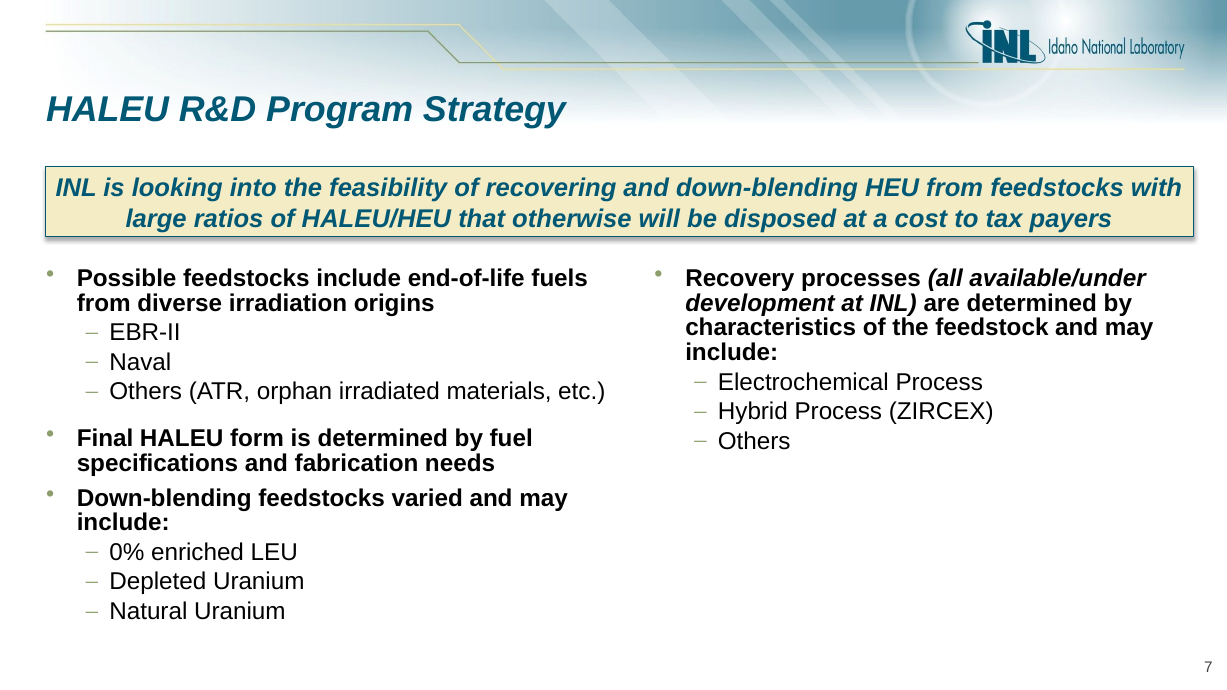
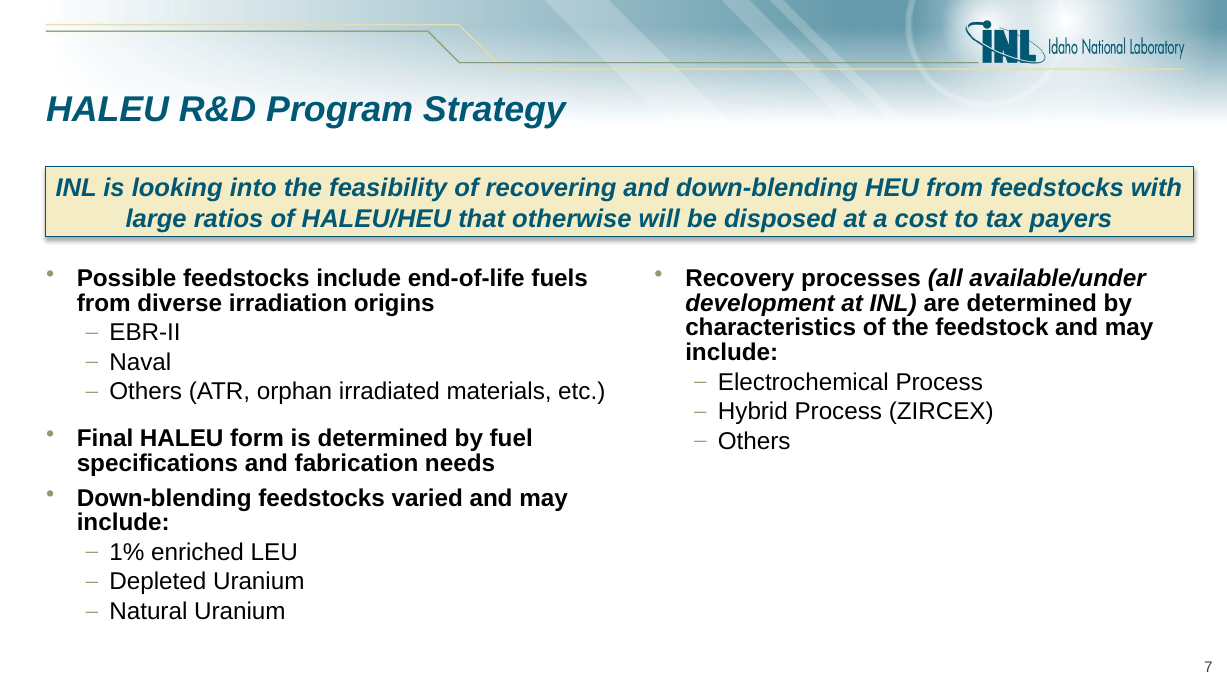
0%: 0% -> 1% (127, 552)
